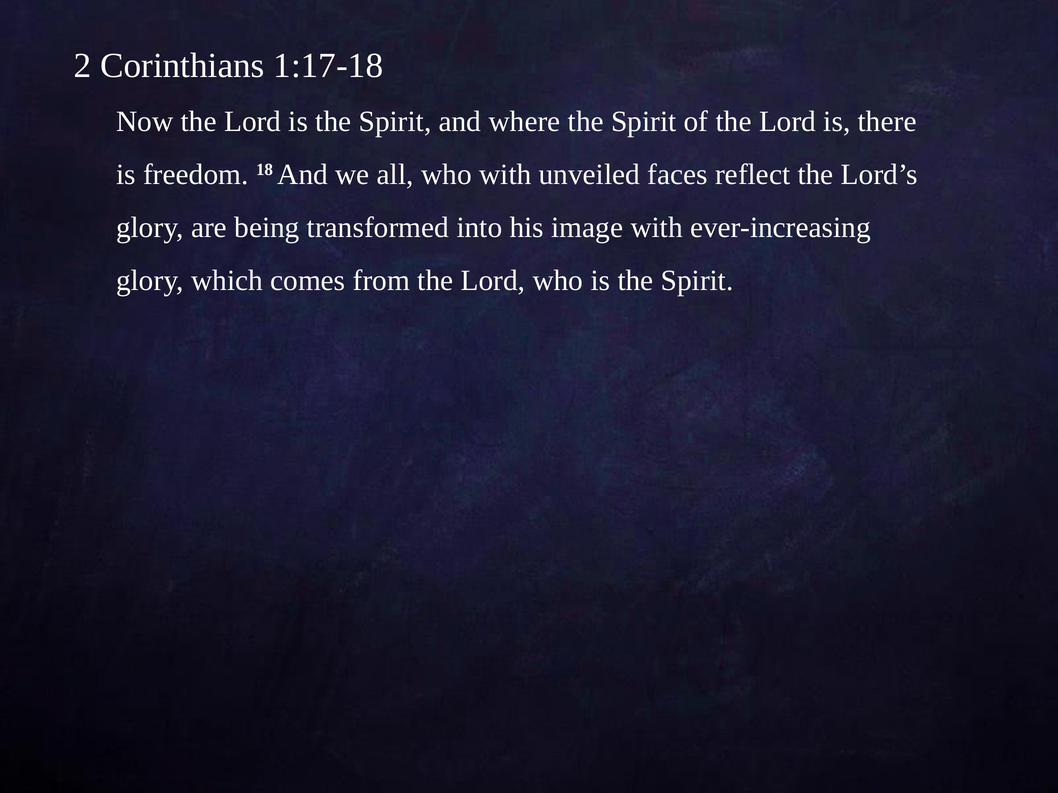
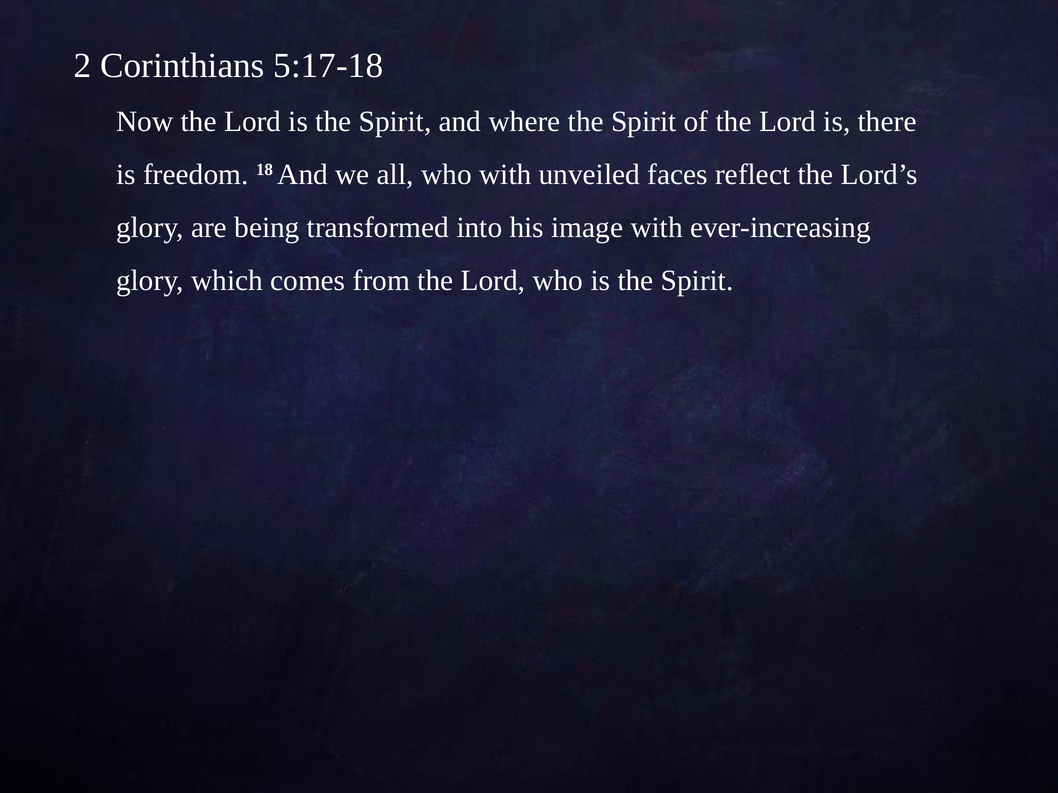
1:17-18: 1:17-18 -> 5:17-18 (328, 65)
